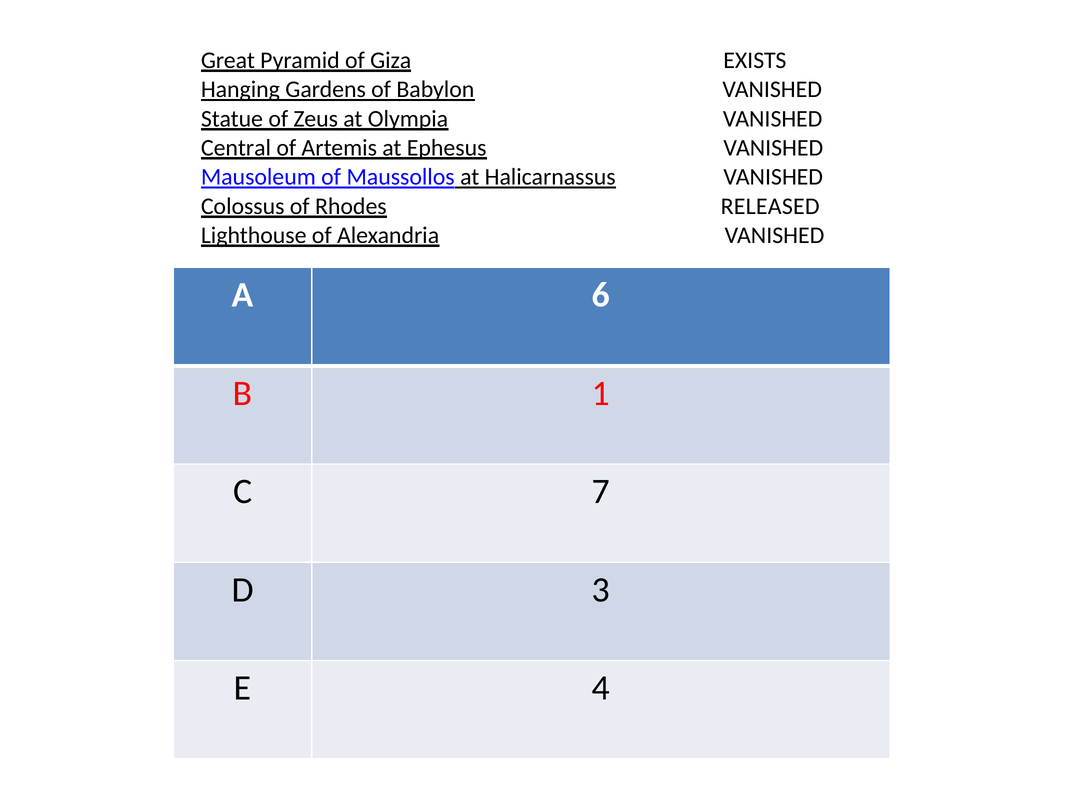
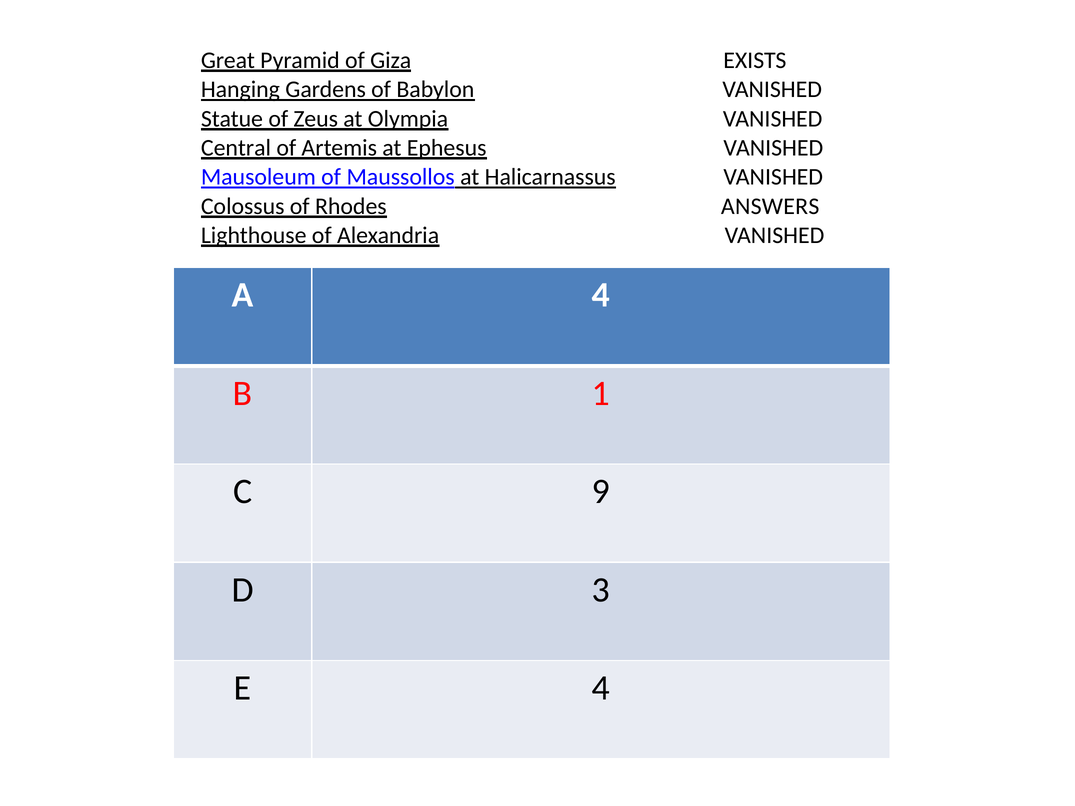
RELEASED: RELEASED -> ANSWERS (770, 206)
A 6: 6 -> 4 (601, 295)
7: 7 -> 9 (601, 492)
